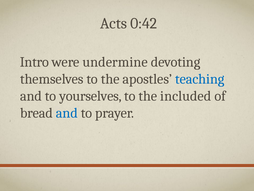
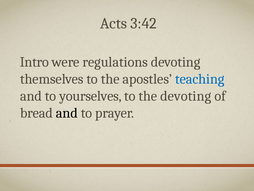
0:42: 0:42 -> 3:42 (144, 23)
undermine: undermine -> regulations (115, 62)
the included: included -> devoting (186, 96)
and colour: blue -> black (67, 113)
